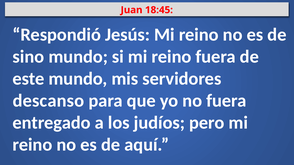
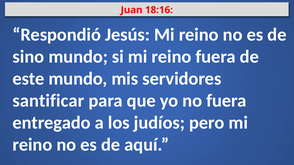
18:45: 18:45 -> 18:16 (159, 10)
descanso: descanso -> santificar (48, 101)
